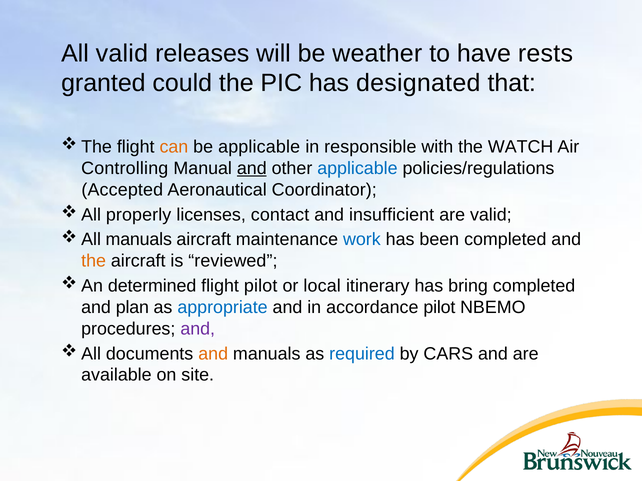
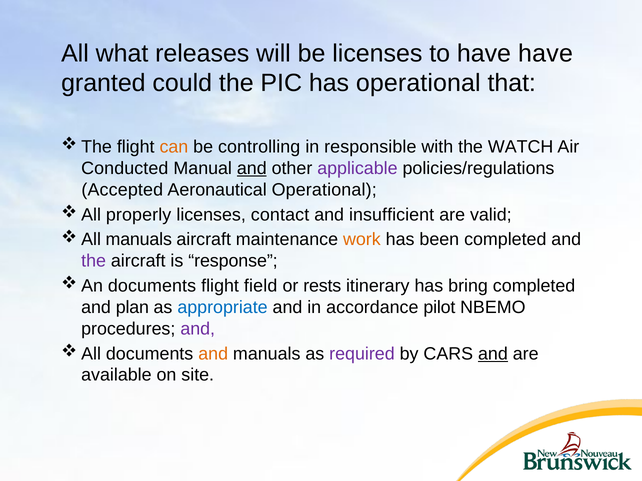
All valid: valid -> what (122, 53)
be weather: weather -> licenses (377, 53)
have rests: rests -> have (545, 53)
has designated: designated -> operational (418, 83)
be applicable: applicable -> controlling (259, 147)
Controlling: Controlling -> Conducted (125, 168)
applicable colour: blue -> purple (357, 168)
Aeronautical Coordinator: Coordinator -> Operational (324, 190)
work colour: blue -> orange (362, 240)
the colour: orange -> purple (94, 261)
reviewed: reviewed -> response (233, 261)
determined: determined -> documents (152, 286)
flight pilot: pilot -> field (261, 286)
local: local -> rests (322, 286)
required colour: blue -> purple (362, 354)
and underline: none -> present (493, 354)
